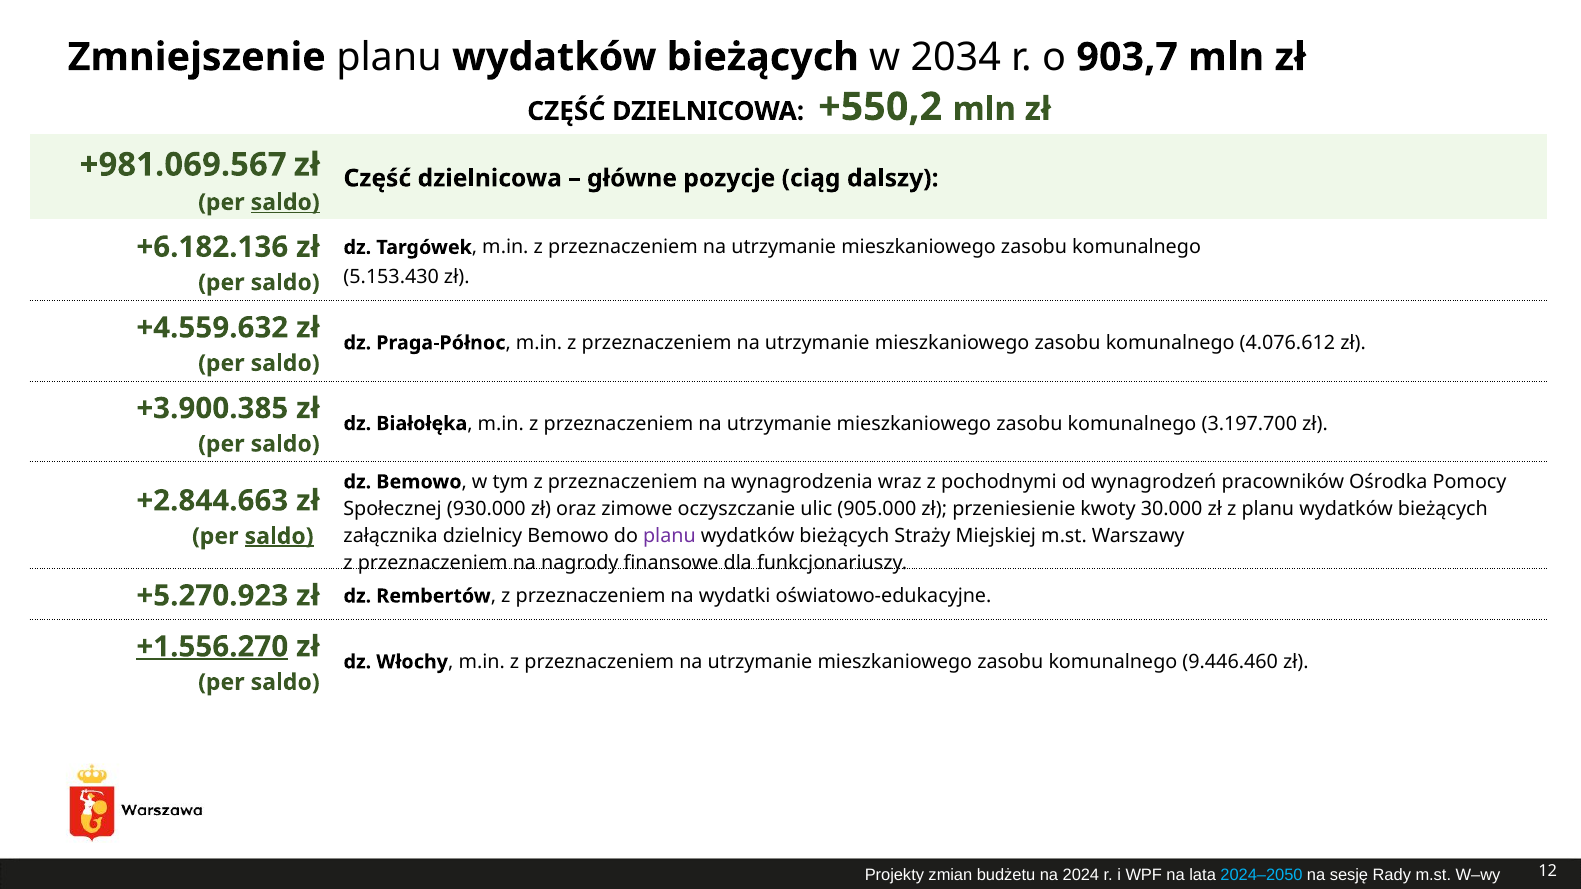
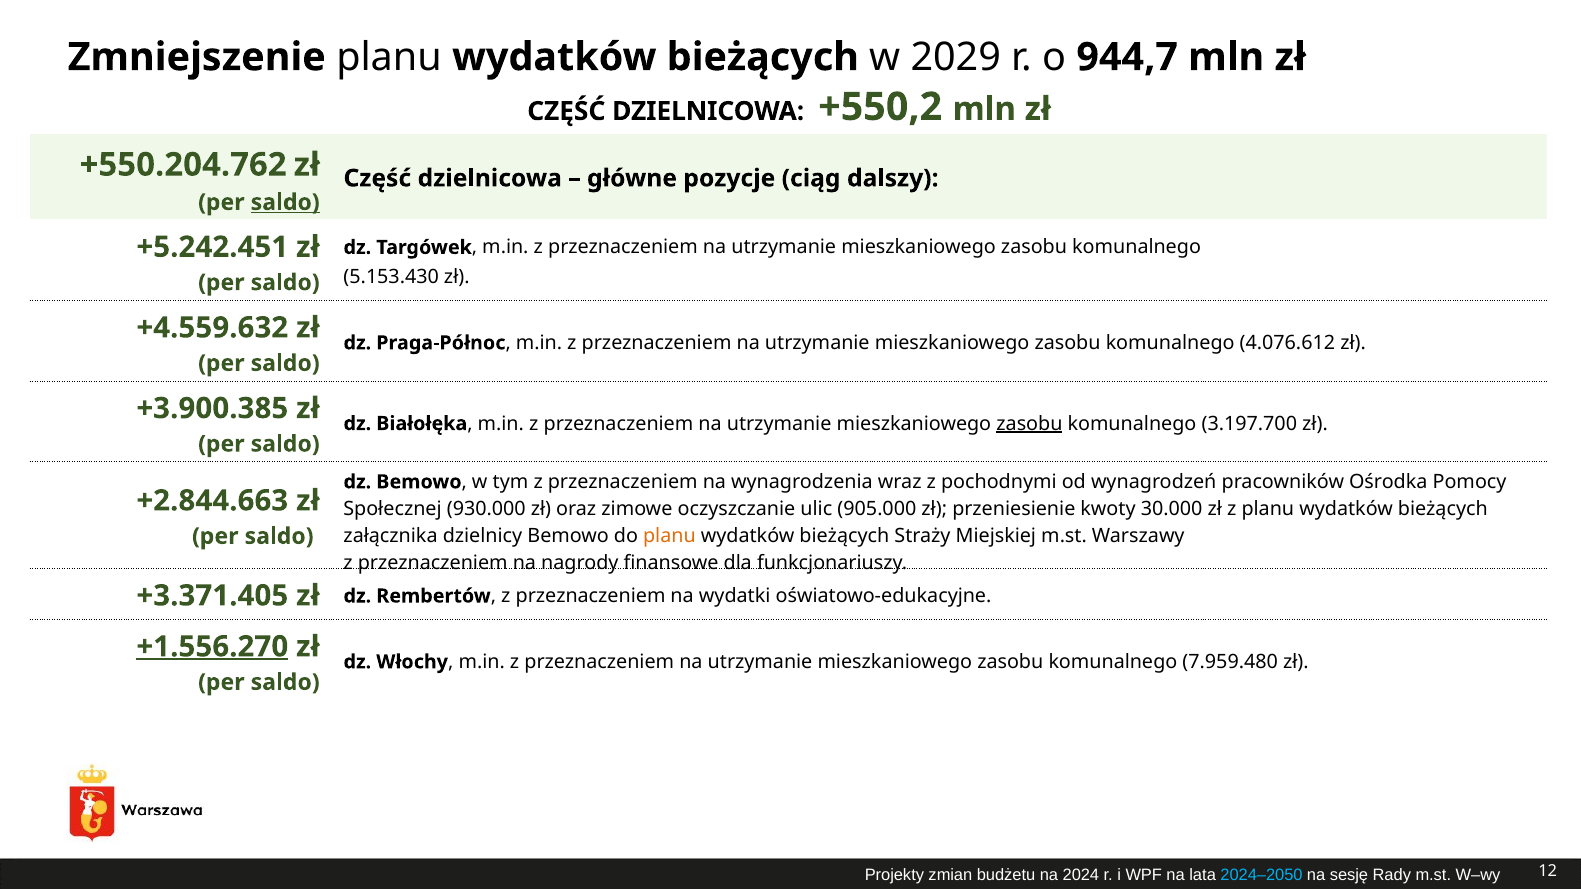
2034: 2034 -> 2029 (956, 57)
903,7: 903,7 -> 944,7 (1127, 57)
+981.069.567: +981.069.567 -> +550.204.762 (183, 165)
+6.182.136: +6.182.136 -> +5.242.451 (212, 247)
zasobu underline: none -> present (1029, 424)
planu colour: purple -> orange (669, 536)
saldo underline: present -> none (279, 536)
+5.270.923: +5.270.923 -> +3.371.405 (212, 596)
9.446.460: 9.446.460 -> 7.959.480 (1230, 662)
